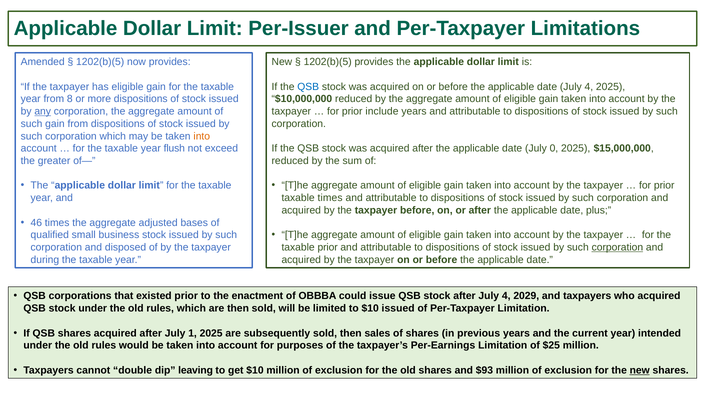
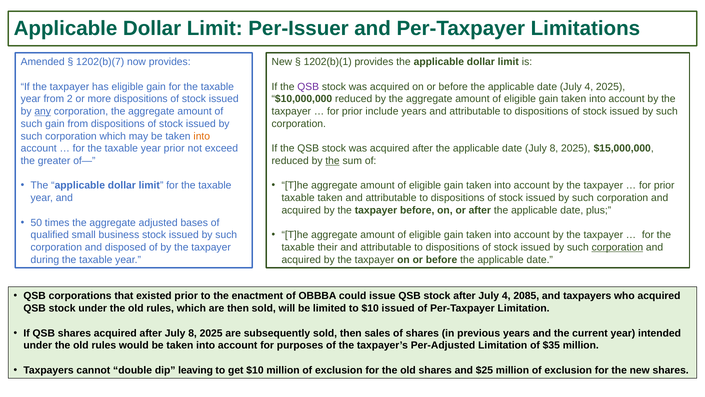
1202(b)(5: 1202(b)(5 -> 1202(b)(7 (100, 62)
1202(b)(5: 1202(b)(5 -> 1202(b)(1 (328, 62)
QSB colour: blue -> purple (308, 87)
8: 8 -> 2 (70, 99)
year flush: flush -> prior (174, 148)
date July 0: 0 -> 8 (554, 148)
the underline: none -> present (333, 161)
taxable times: times -> taken (330, 198)
46: 46 -> 50 (36, 222)
taxable prior: prior -> their (328, 247)
2029: 2029 -> 2085 (526, 296)
after July 1: 1 -> 8 (193, 333)
Per-Earnings: Per-Earnings -> Per-Adjusted (443, 345)
$25: $25 -> $35 (551, 345)
$93: $93 -> $25 (484, 370)
new underline: present -> none (640, 370)
